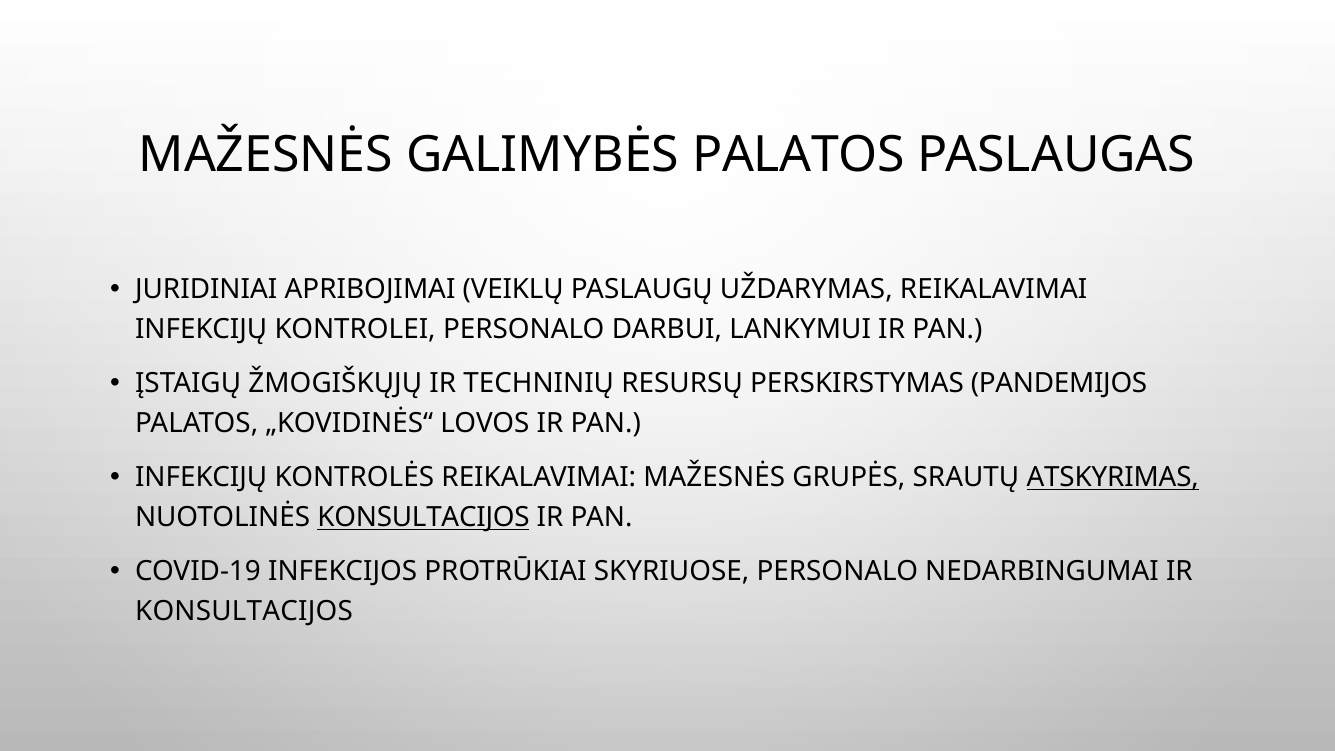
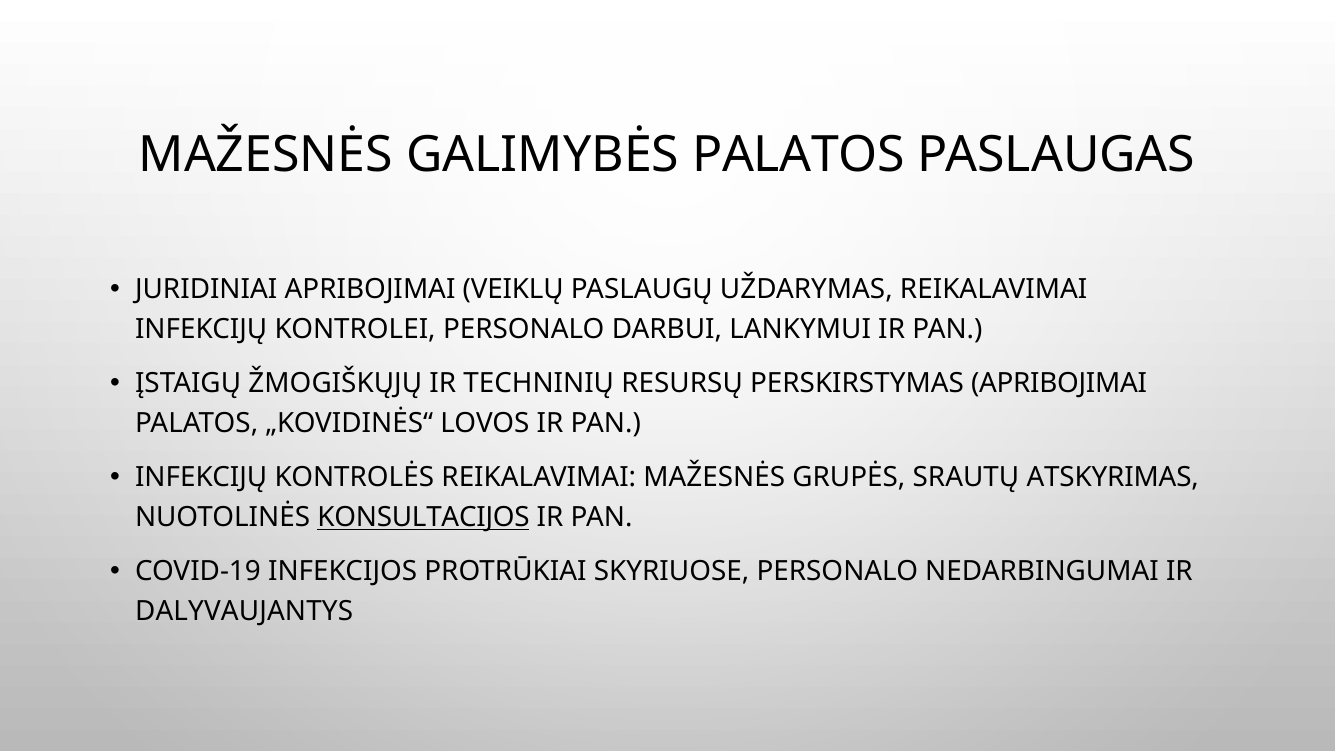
PERSKIRSTYMAS PANDEMIJOS: PANDEMIJOS -> APRIBOJIMAI (1059, 384)
ATSKYRIMAS underline: present -> none (1113, 478)
KONSULTACIJOS: KONSULTACIJOS -> DALYVAUJANTYS (244, 612)
